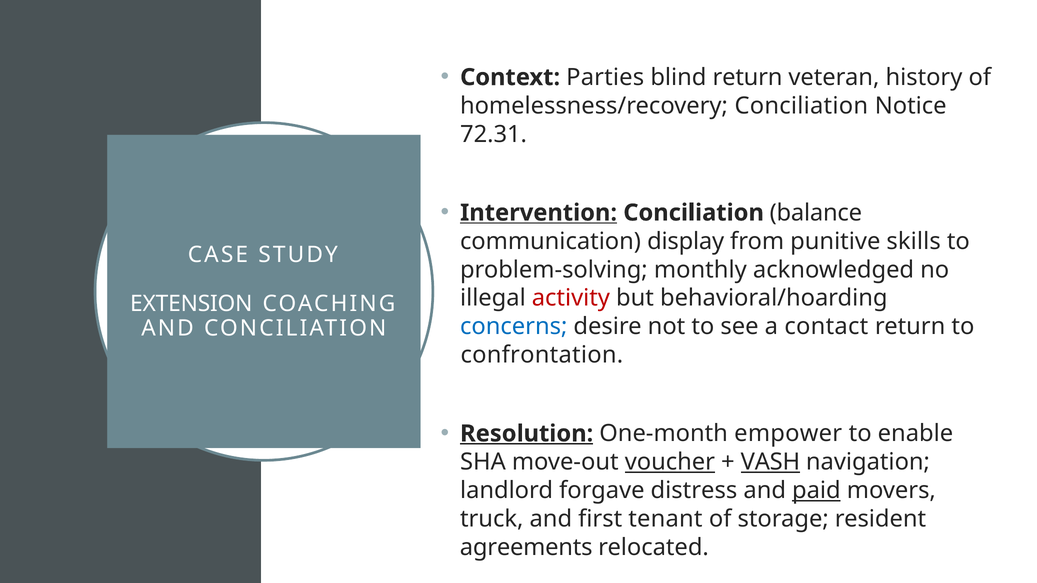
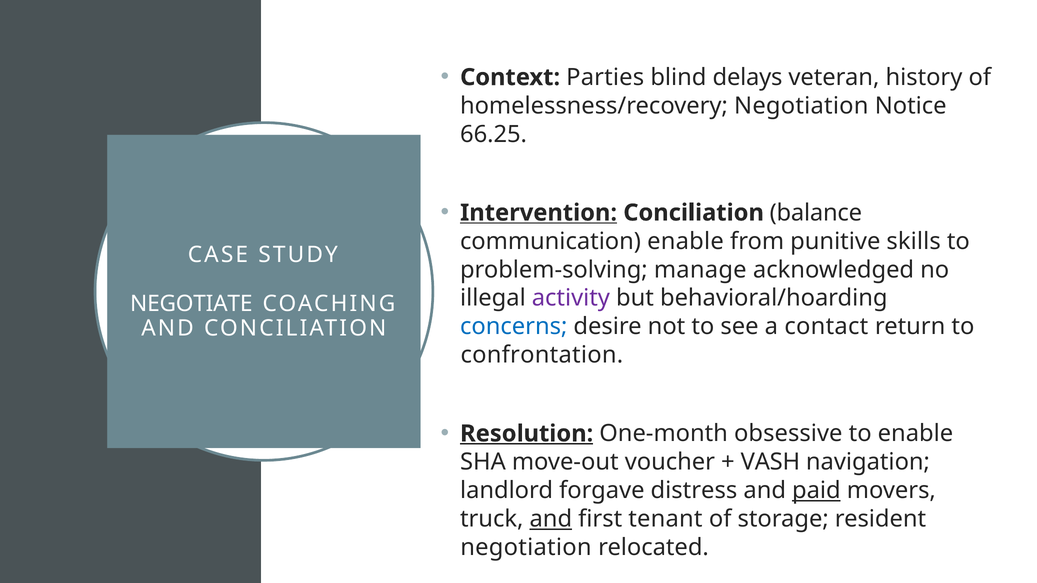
blind return: return -> delays (748, 77)
homelessness/recovery Conciliation: Conciliation -> Negotiation (801, 106)
72.31: 72.31 -> 66.25 (494, 134)
communication display: display -> enable (685, 241)
monthly: monthly -> manage (700, 270)
activity colour: red -> purple (571, 298)
EXTENSION: EXTENSION -> NEGOTIATE (191, 304)
empower: empower -> obsessive (788, 434)
voucher underline: present -> none (670, 462)
VASH underline: present -> none (770, 462)
and underline: none -> present (551, 519)
agreements: agreements -> negotiation (526, 548)
